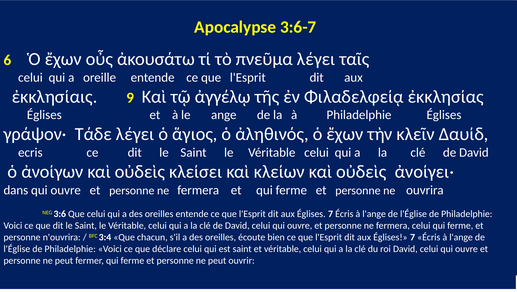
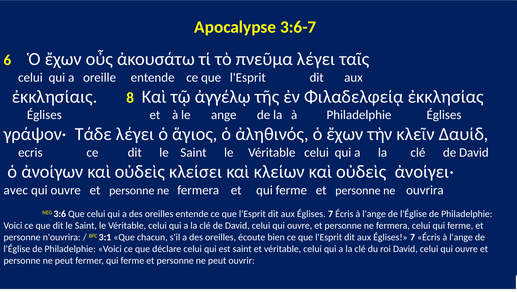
9: 9 -> 8 (130, 98)
dans: dans -> avec (16, 190)
3:4: 3:4 -> 3:1 (105, 237)
